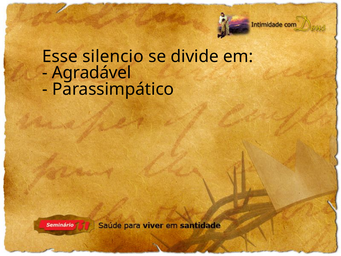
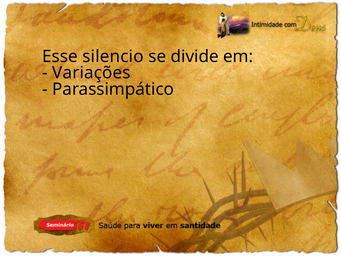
Agradável: Agradável -> Variações (91, 73)
